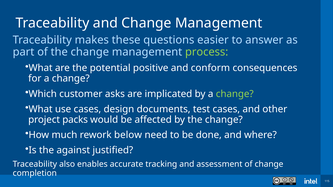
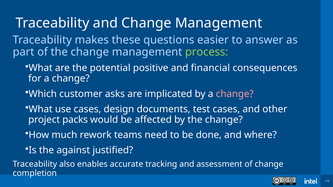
conform: conform -> financial (210, 68)
change colour: light green -> pink (235, 94)
below: below -> teams (128, 135)
